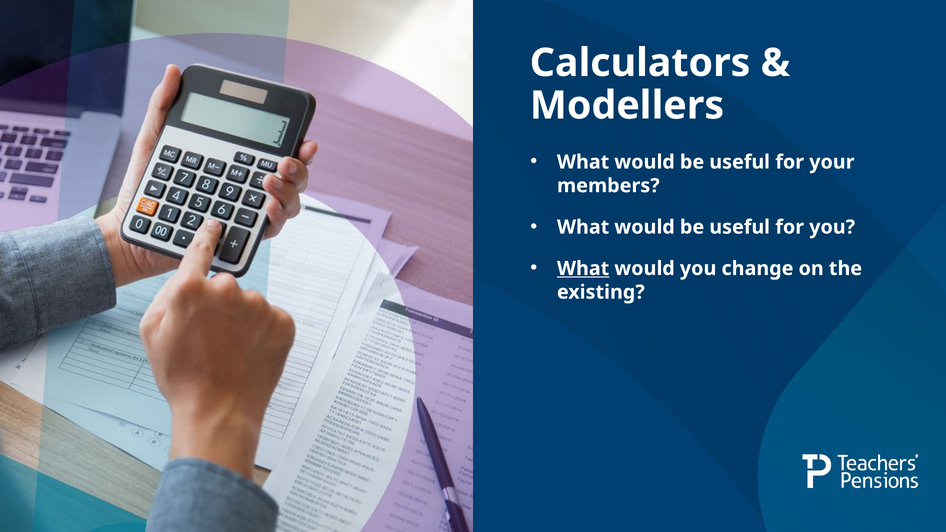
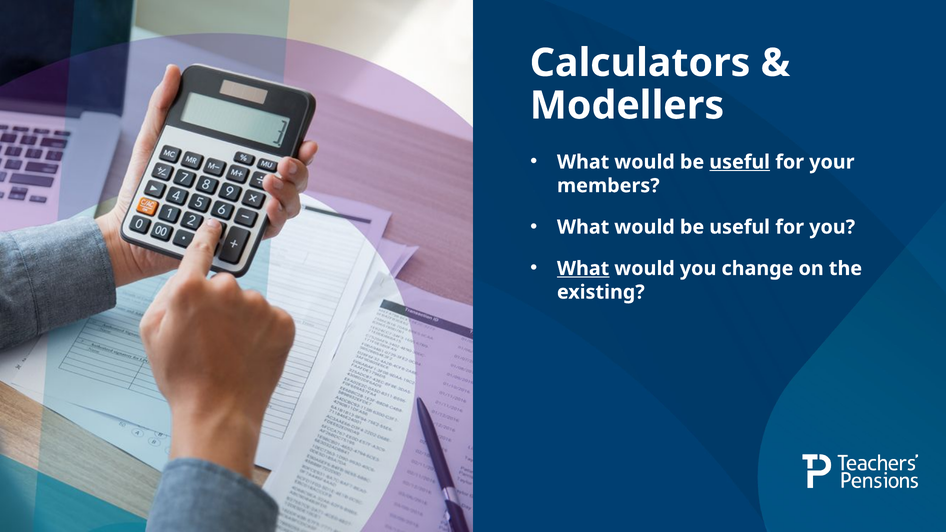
useful underline: none -> present (740, 162)
